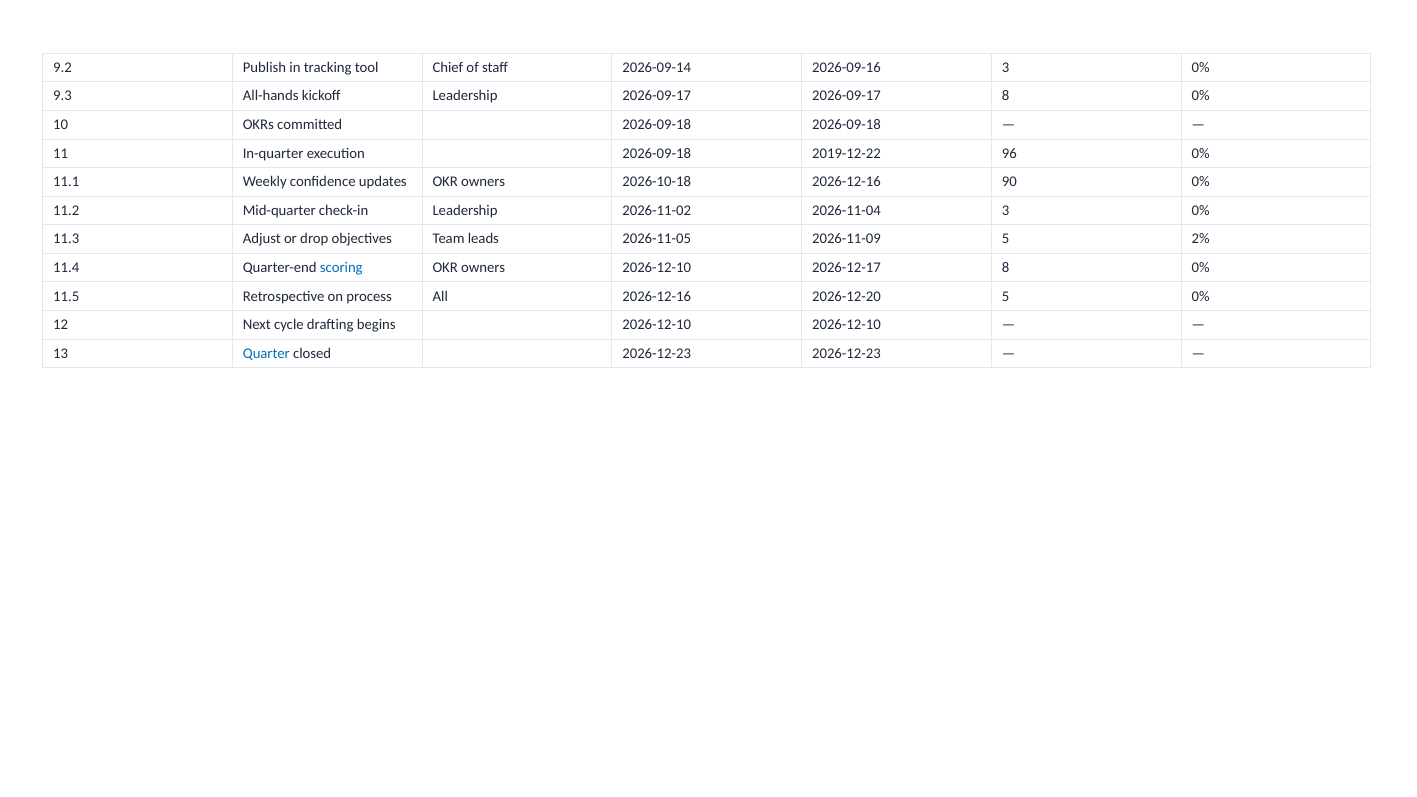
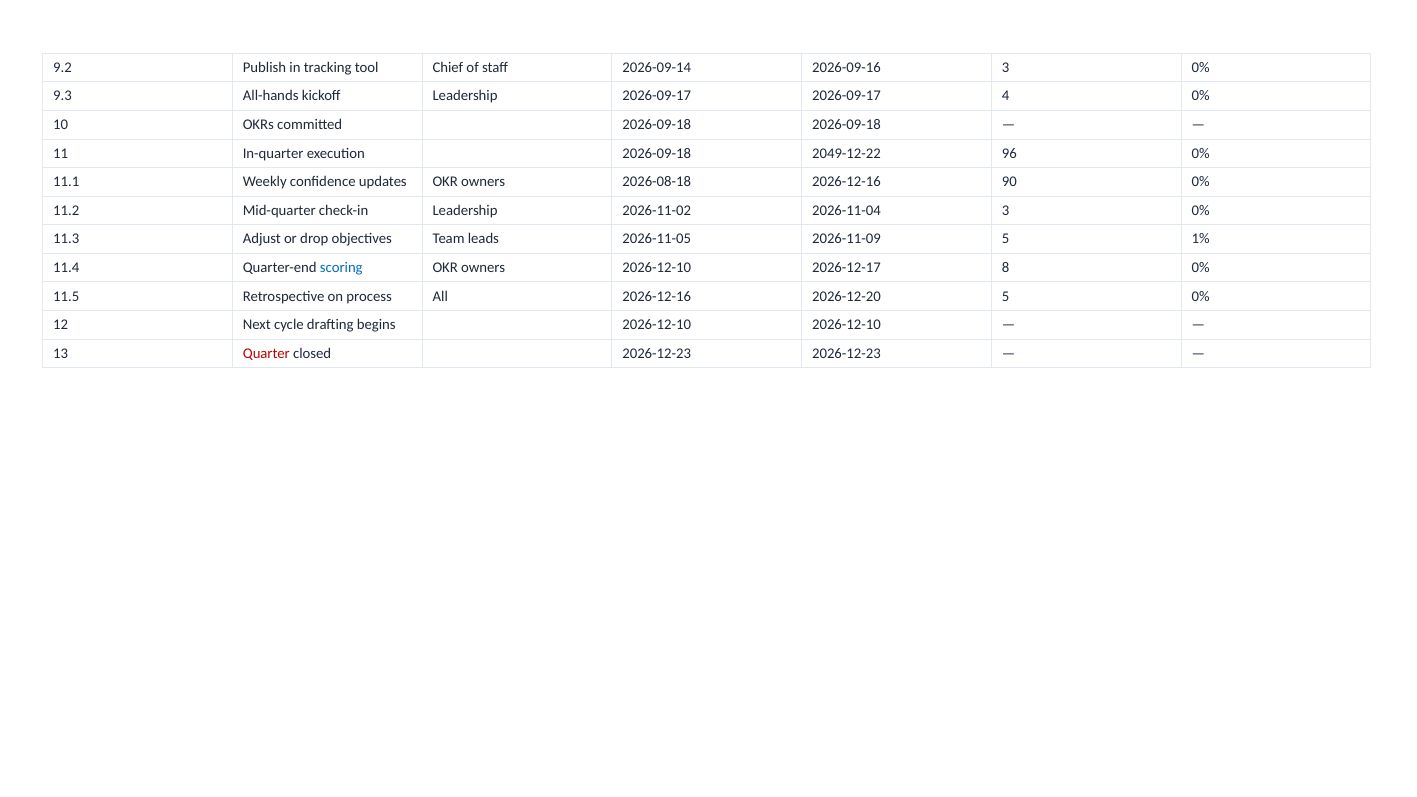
2026-09-17 8: 8 -> 4 (1006, 96)
2019-12-22: 2019-12-22 -> 2049-12-22 (846, 153)
2026-10-18: 2026-10-18 -> 2026-08-18 (657, 182)
2%: 2% -> 1% (1201, 239)
Quarter colour: blue -> red (266, 353)
